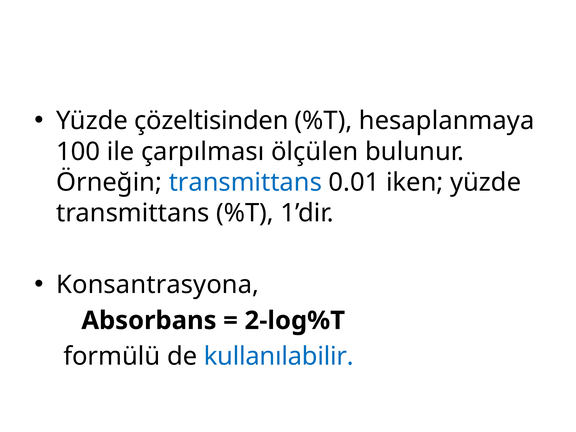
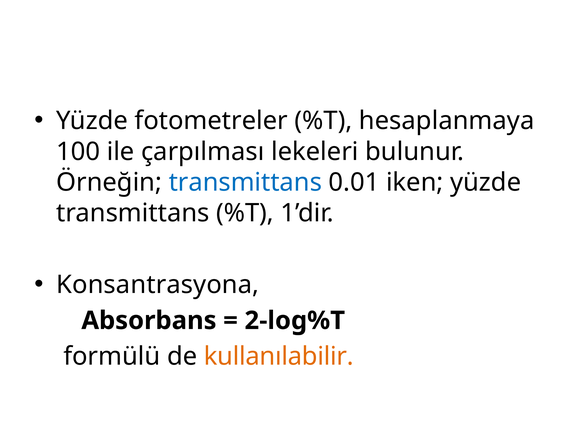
çözeltisinden: çözeltisinden -> fotometreler (211, 121)
ölçülen: ölçülen -> lekeleri (315, 152)
kullanılabilir colour: blue -> orange (279, 356)
